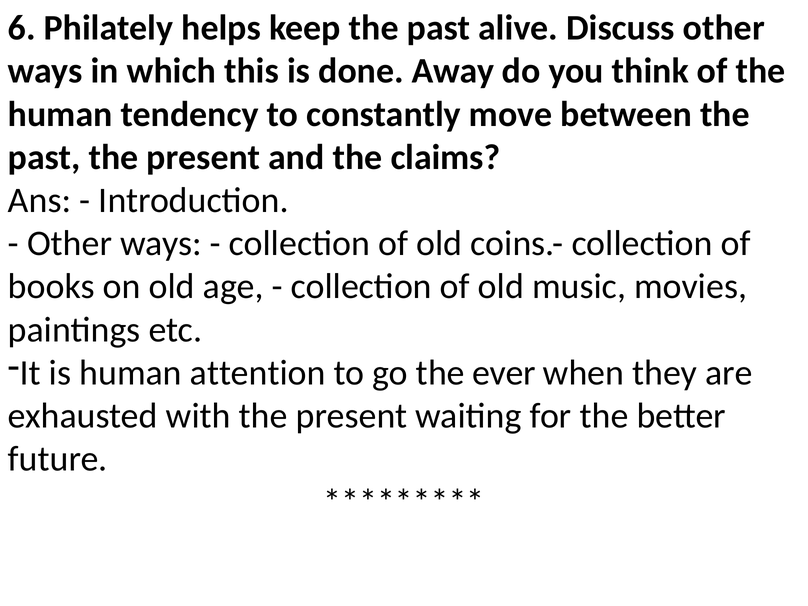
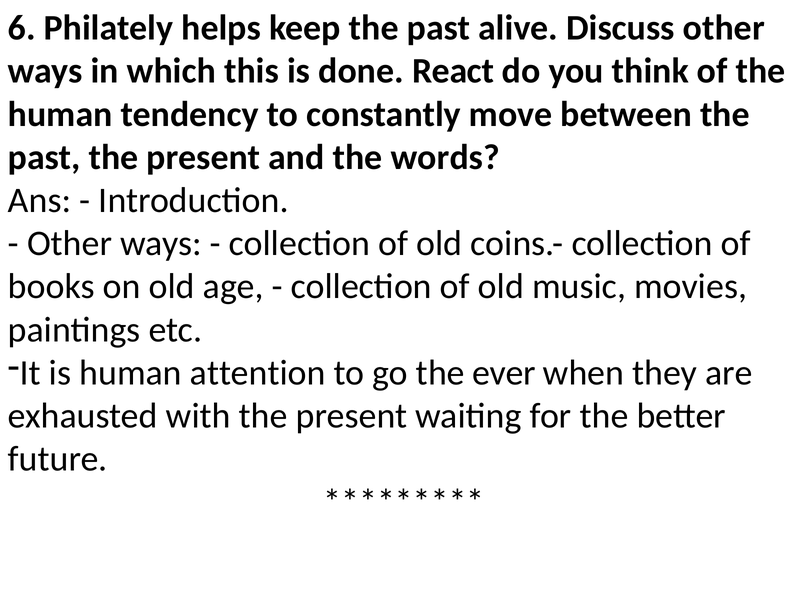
Away: Away -> React (453, 71)
claims: claims -> words (445, 157)
